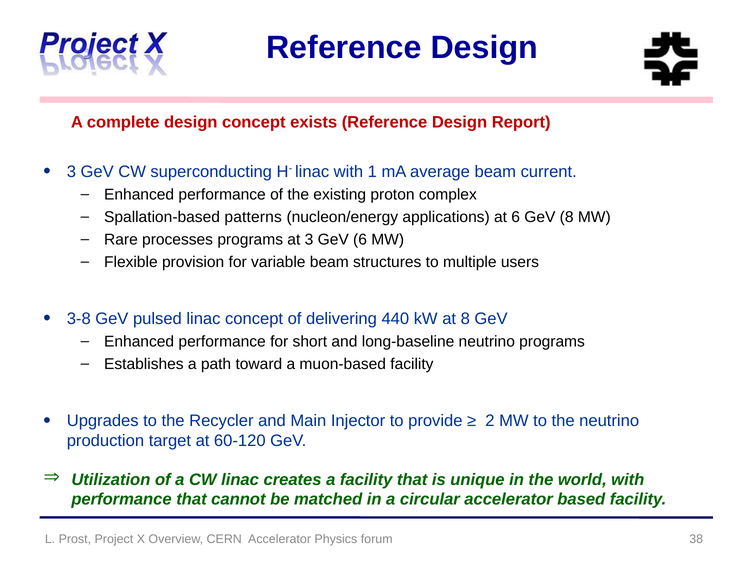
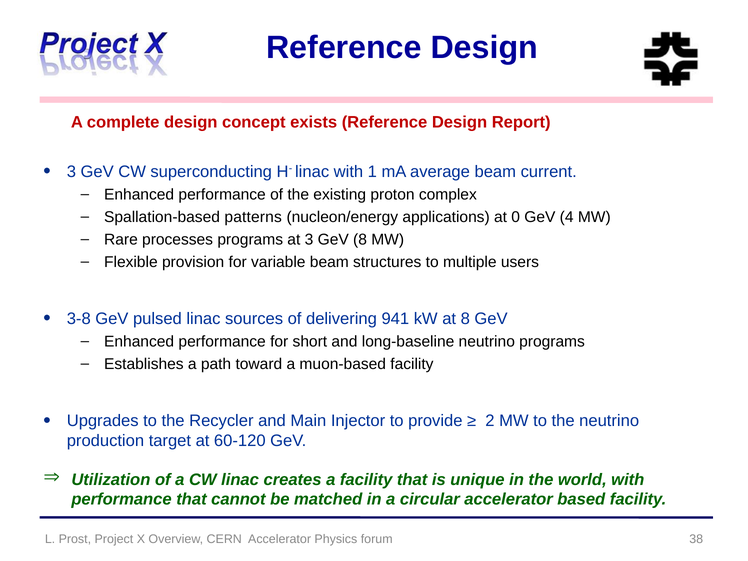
at 6: 6 -> 0 (516, 217)
GeV 8: 8 -> 4 (567, 217)
GeV 6: 6 -> 8 (360, 239)
linac concept: concept -> sources (254, 319)
440: 440 -> 941 (395, 319)
